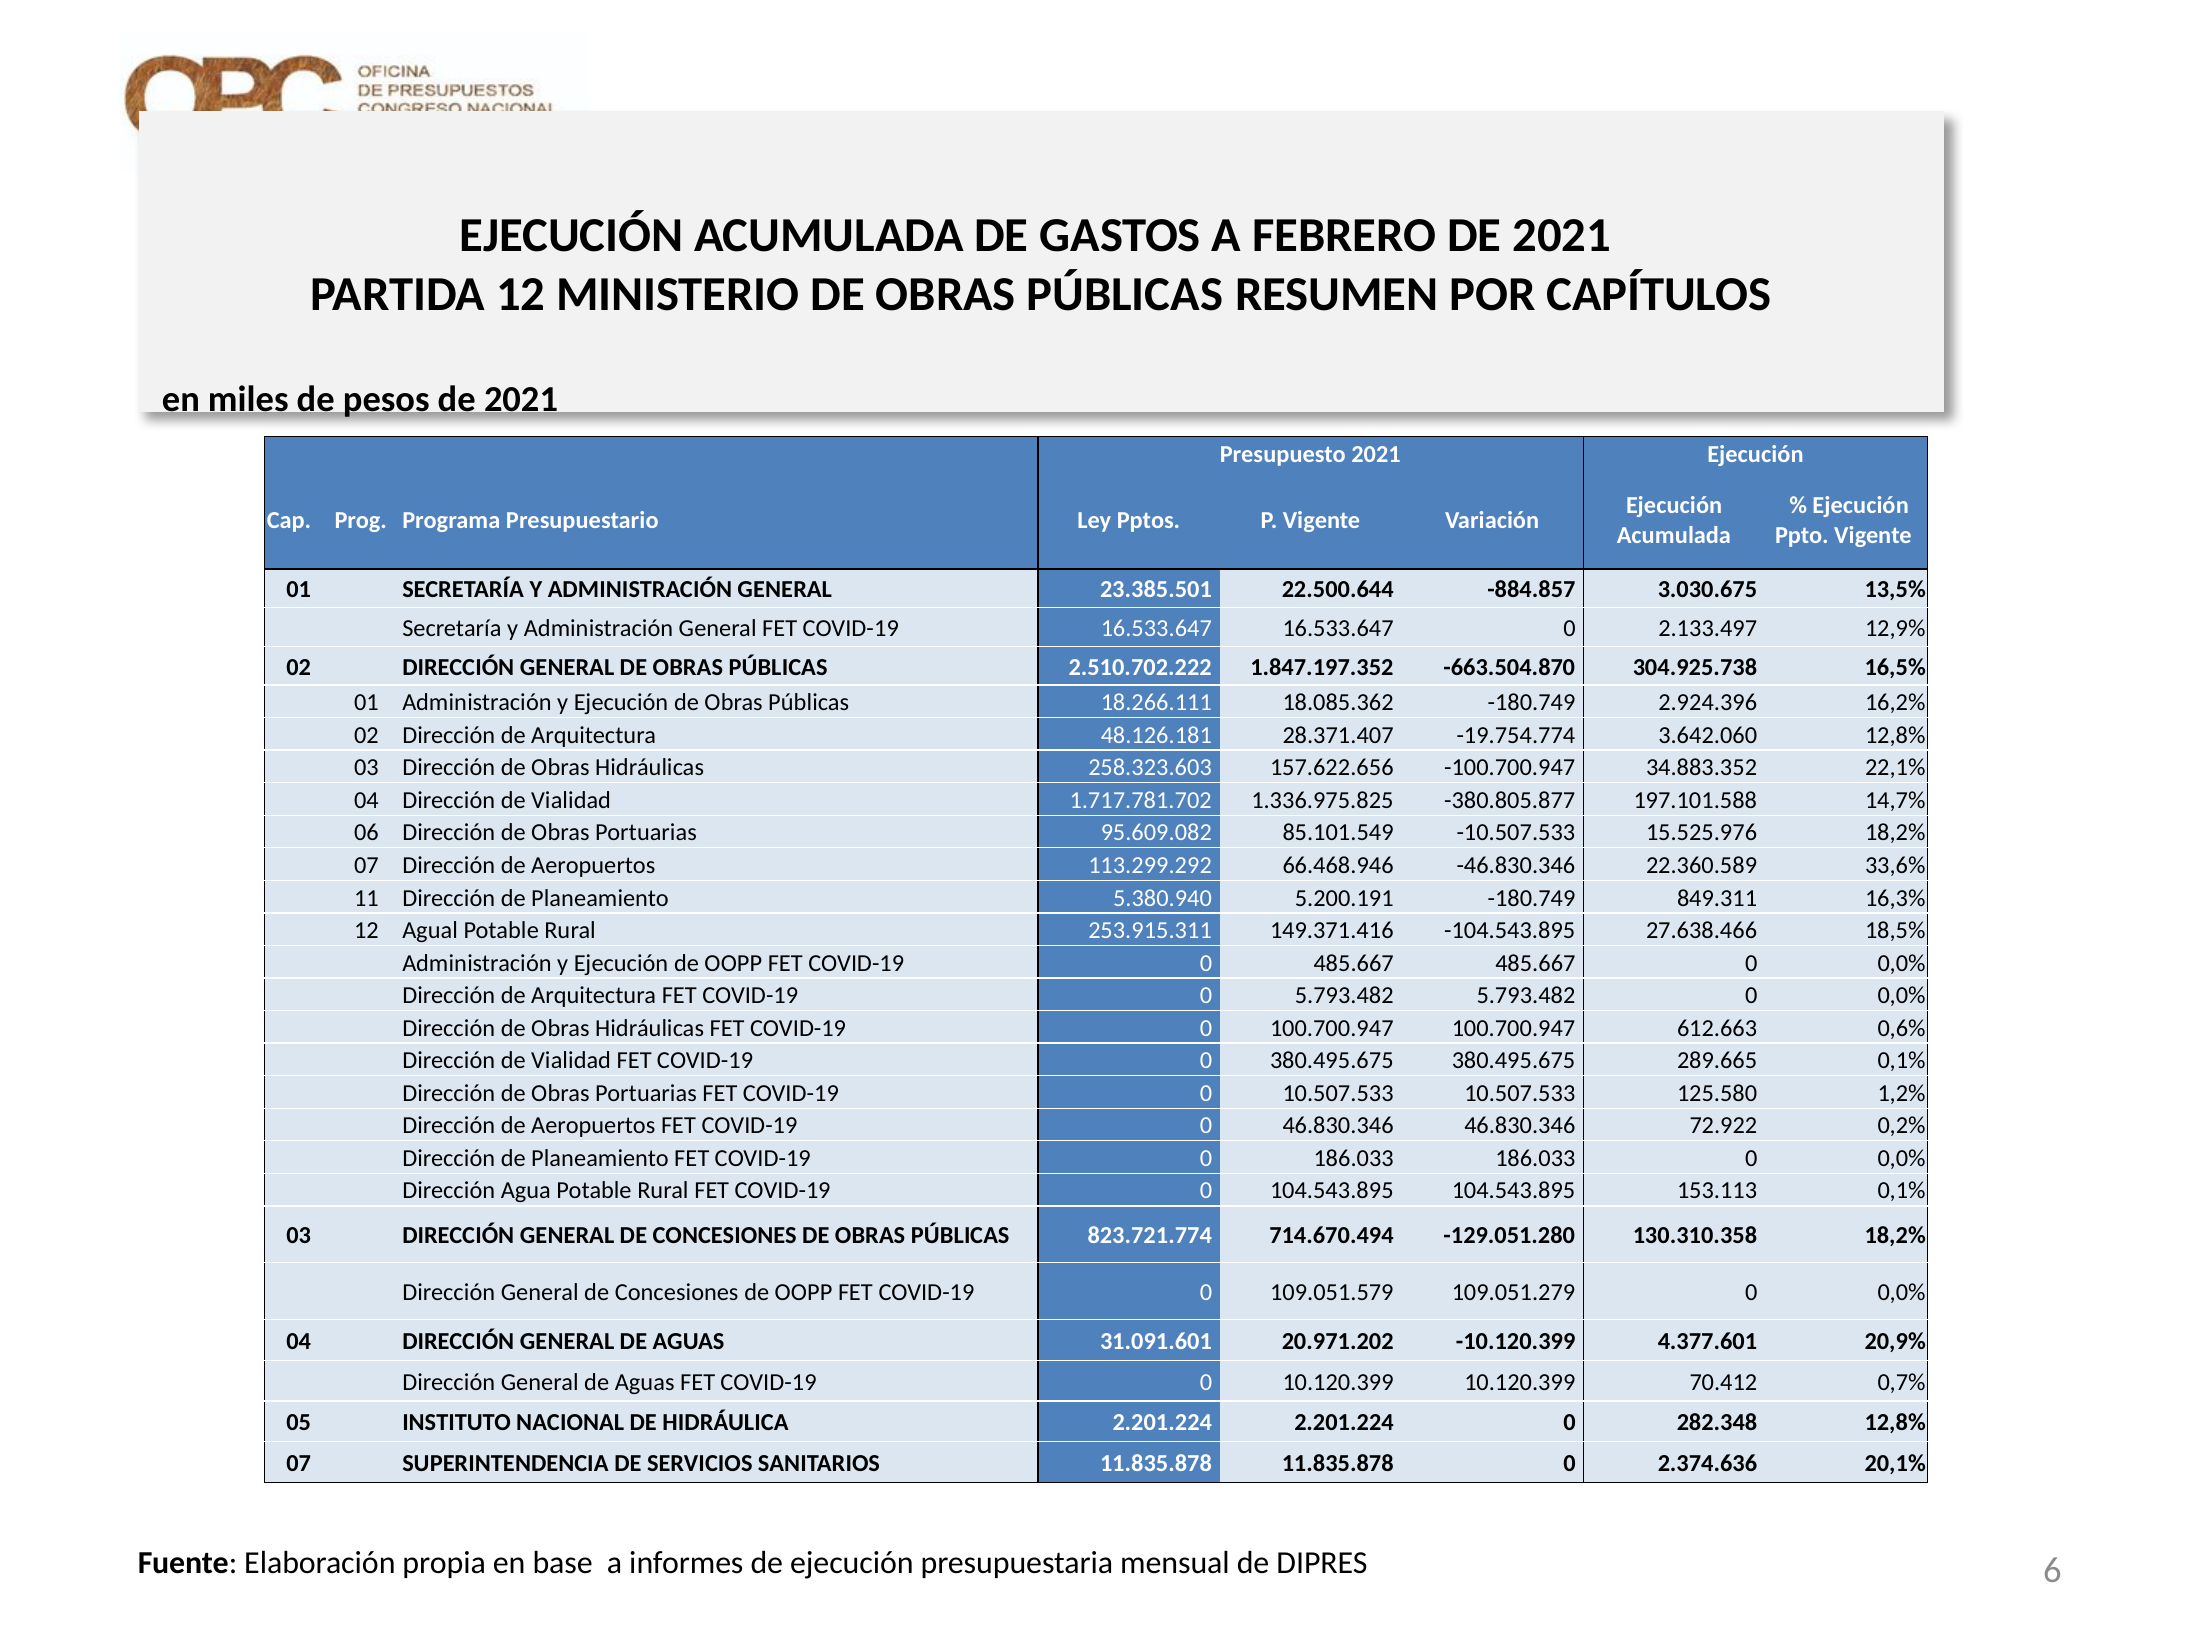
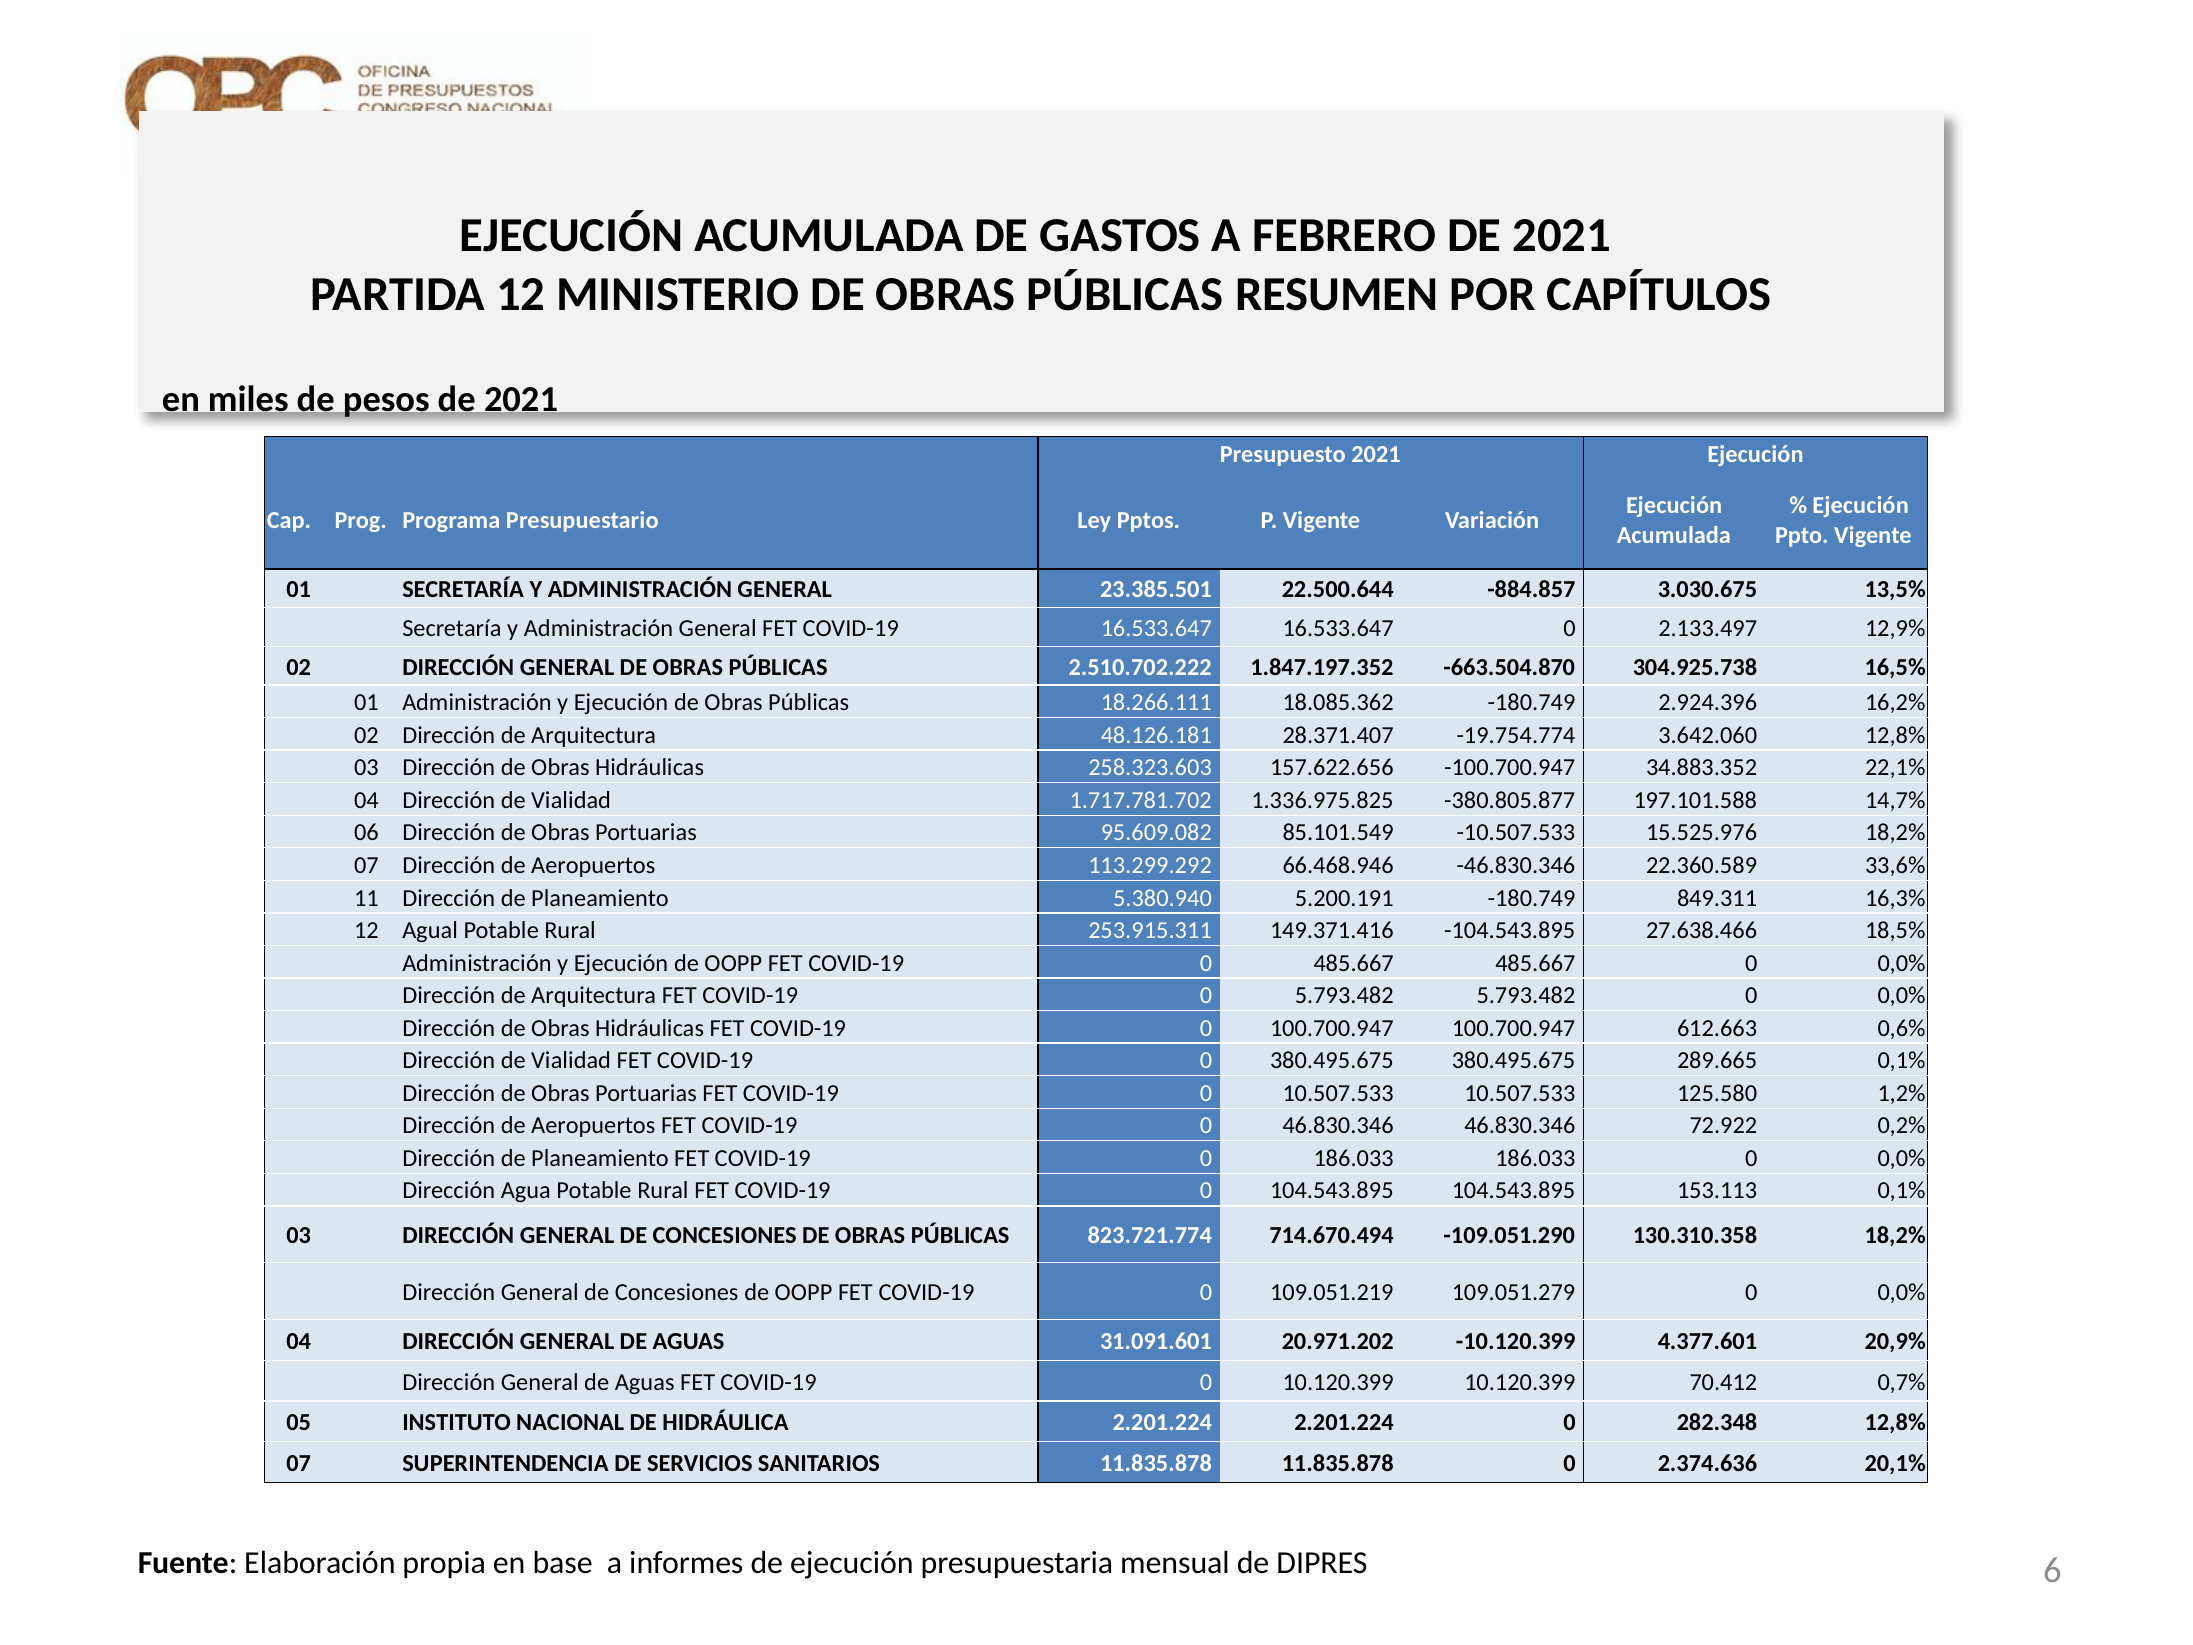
-129.051.280: -129.051.280 -> -109.051.290 (1509, 1235)
109.051.579: 109.051.579 -> 109.051.219 (1332, 1292)
